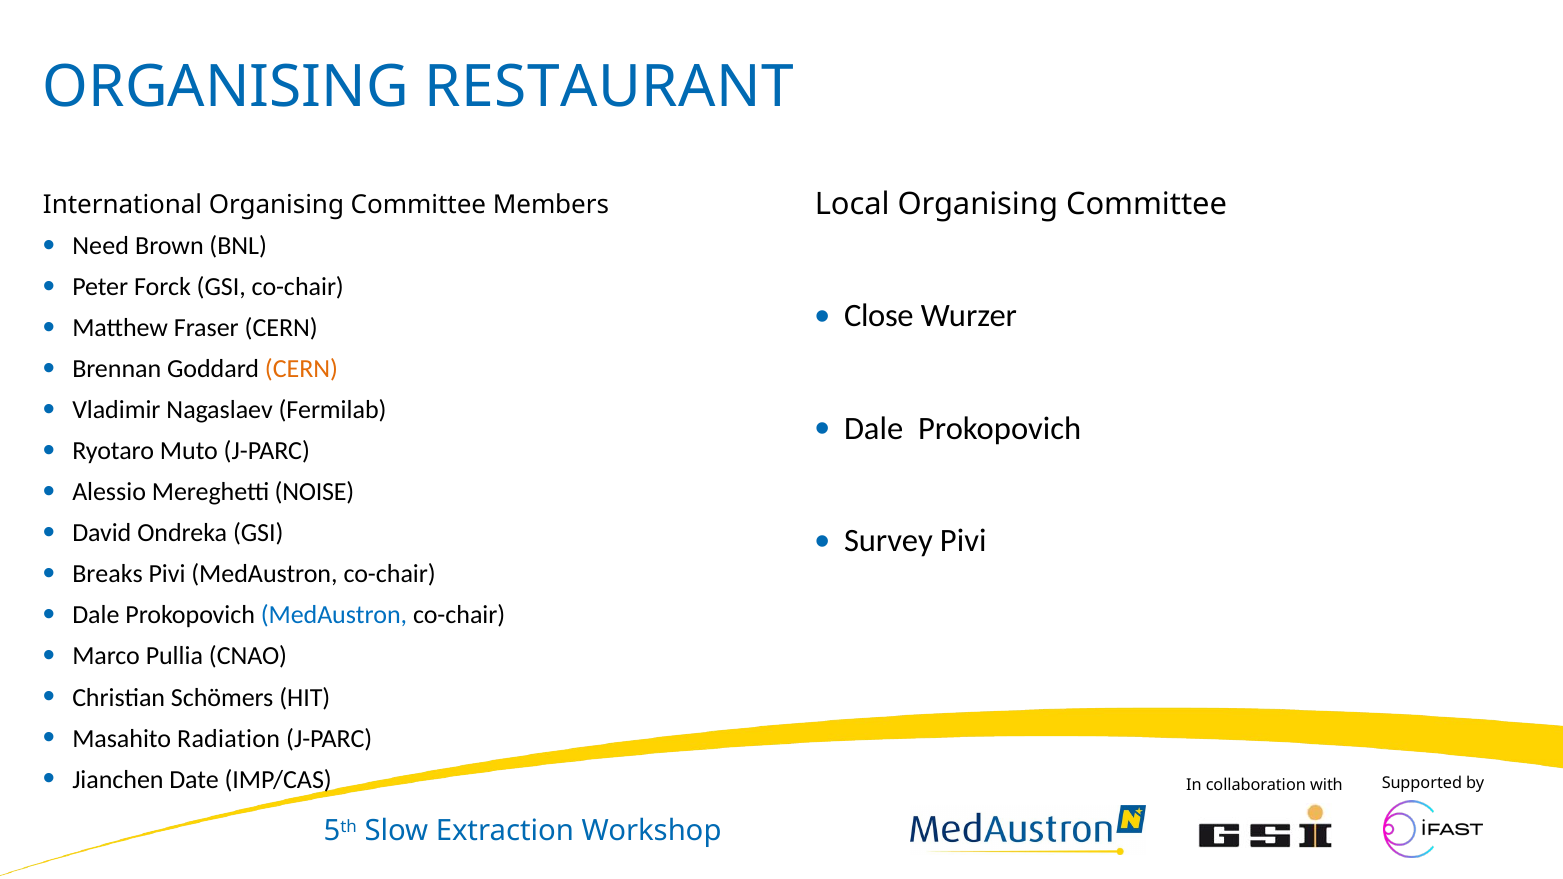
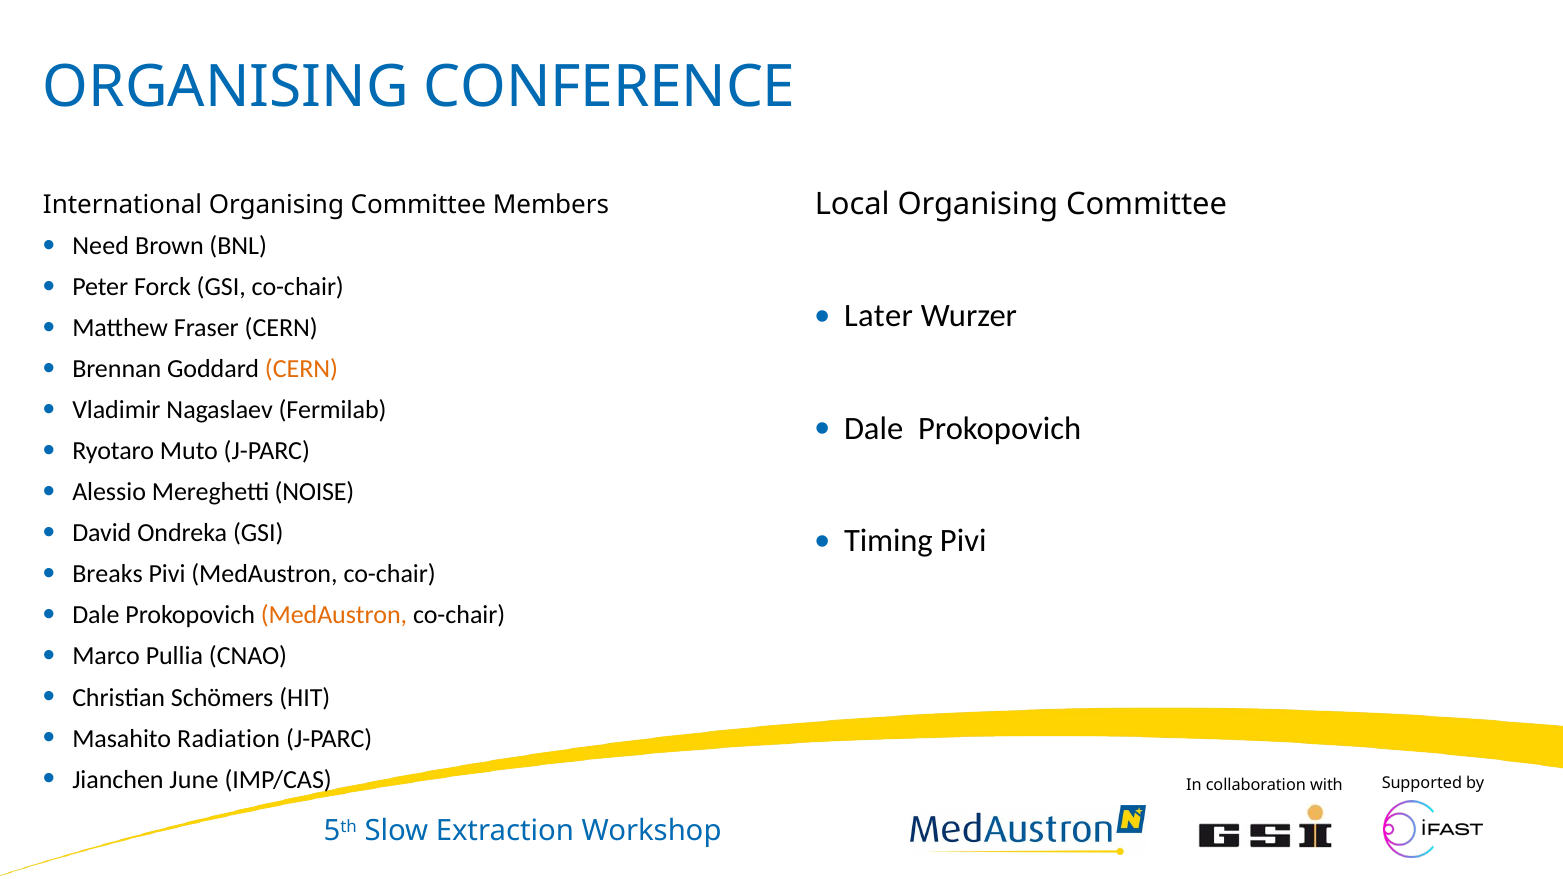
RESTAURANT: RESTAURANT -> CONFERENCE (610, 88)
Close: Close -> Later (879, 316)
Survey: Survey -> Timing (888, 541)
MedAustron colour: blue -> orange (334, 616)
Date: Date -> June (194, 780)
